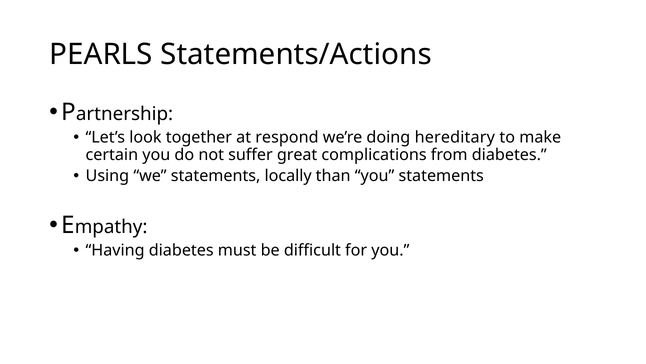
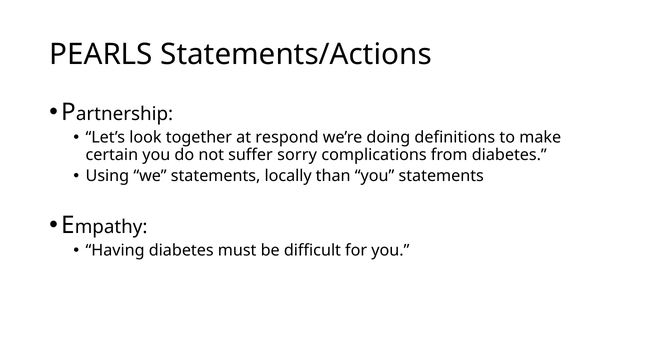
hereditary: hereditary -> definitions (455, 137)
great: great -> sorry (297, 155)
